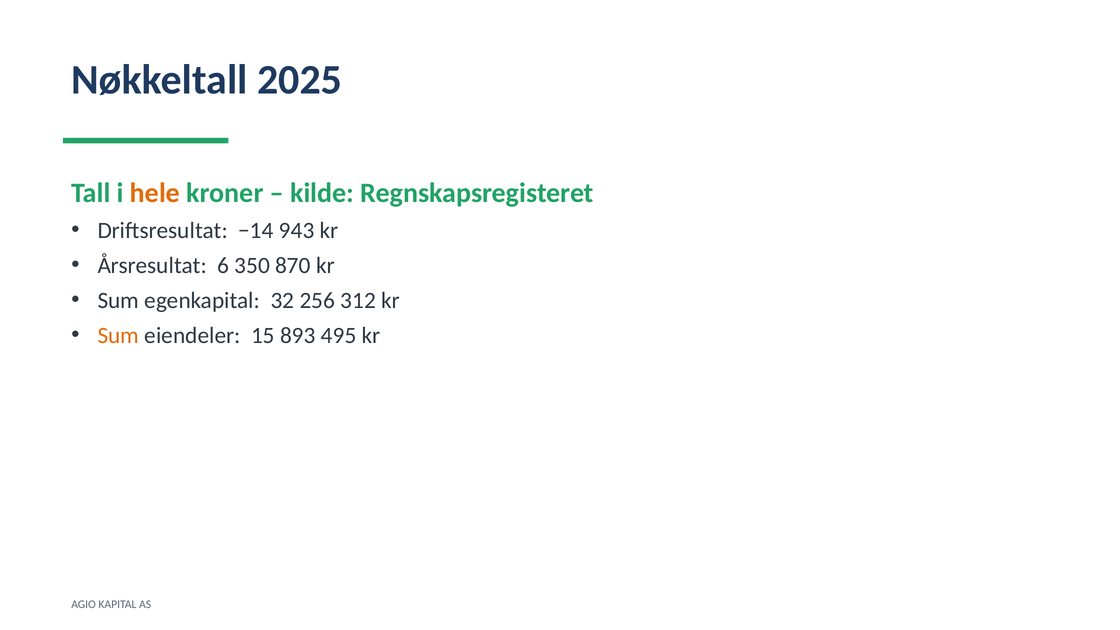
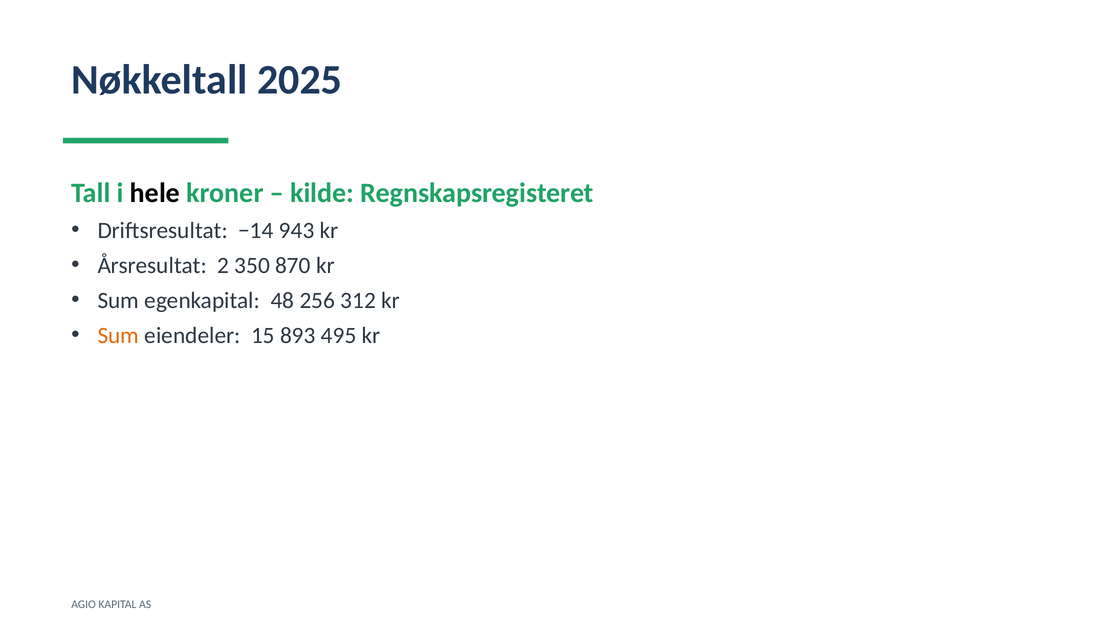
hele colour: orange -> black (155, 193)
6: 6 -> 2 (223, 265)
32: 32 -> 48 (282, 300)
